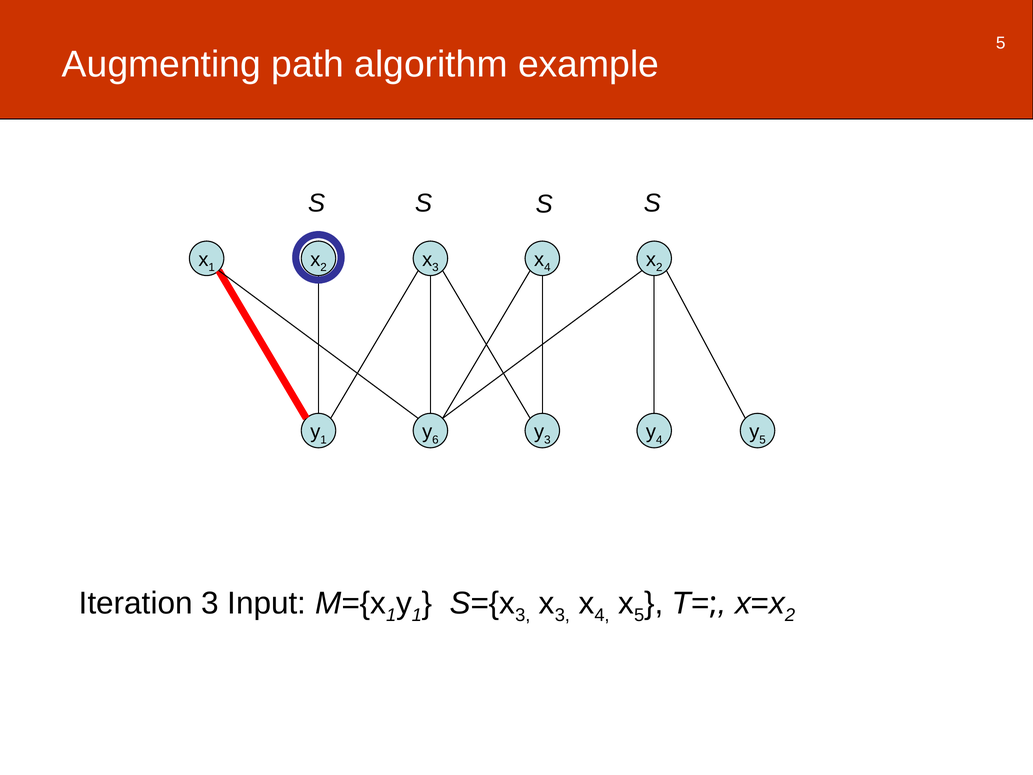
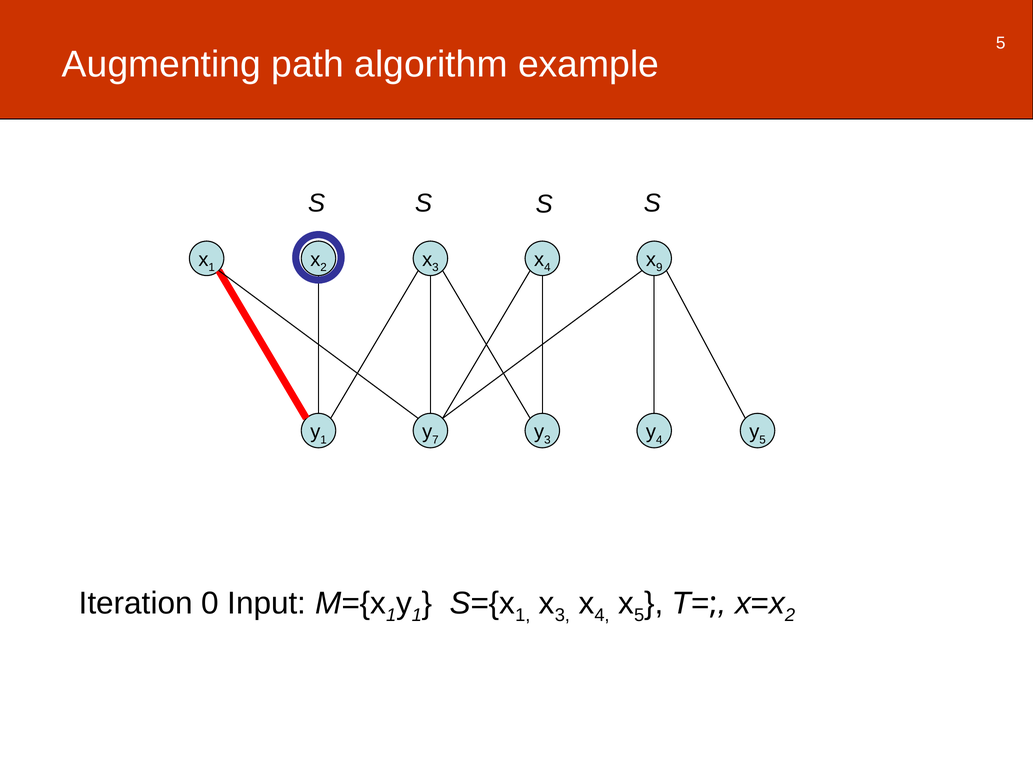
2: 2 -> 9 (659, 267)
6: 6 -> 7 (435, 440)
Iteration 3: 3 -> 0 (210, 603)
3: 3 -> 1 (523, 615)
